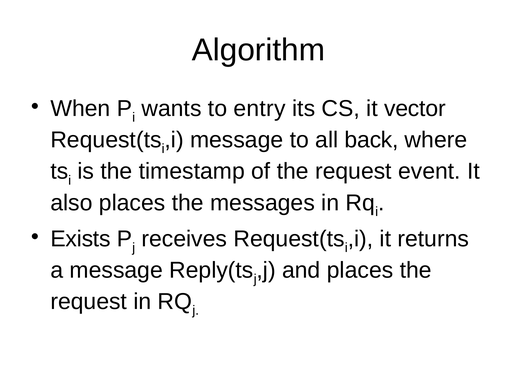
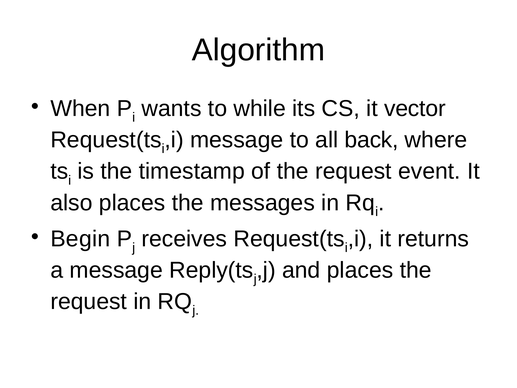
entry: entry -> while (260, 108)
Exists: Exists -> Begin (80, 239)
